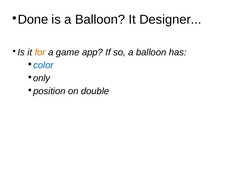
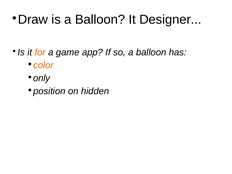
Done: Done -> Draw (33, 20)
color colour: blue -> orange (43, 65)
double: double -> hidden (95, 91)
